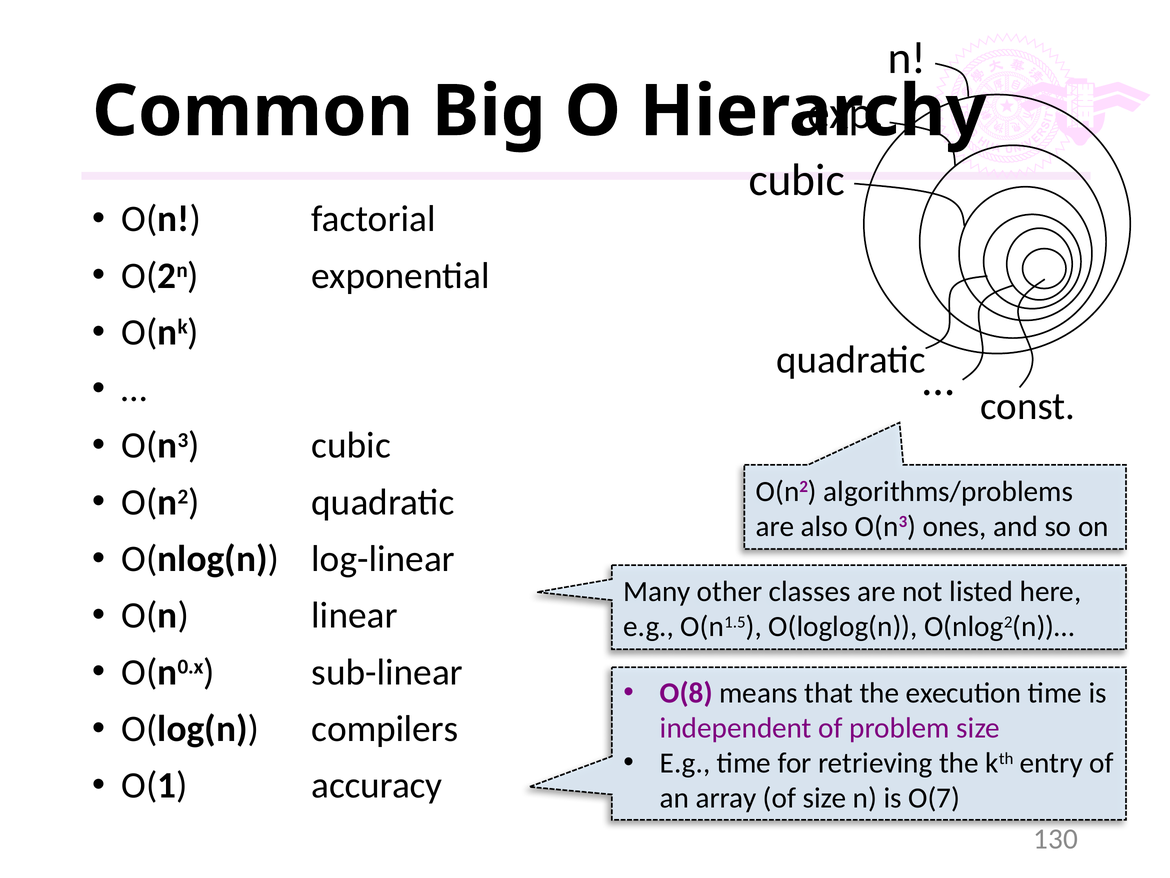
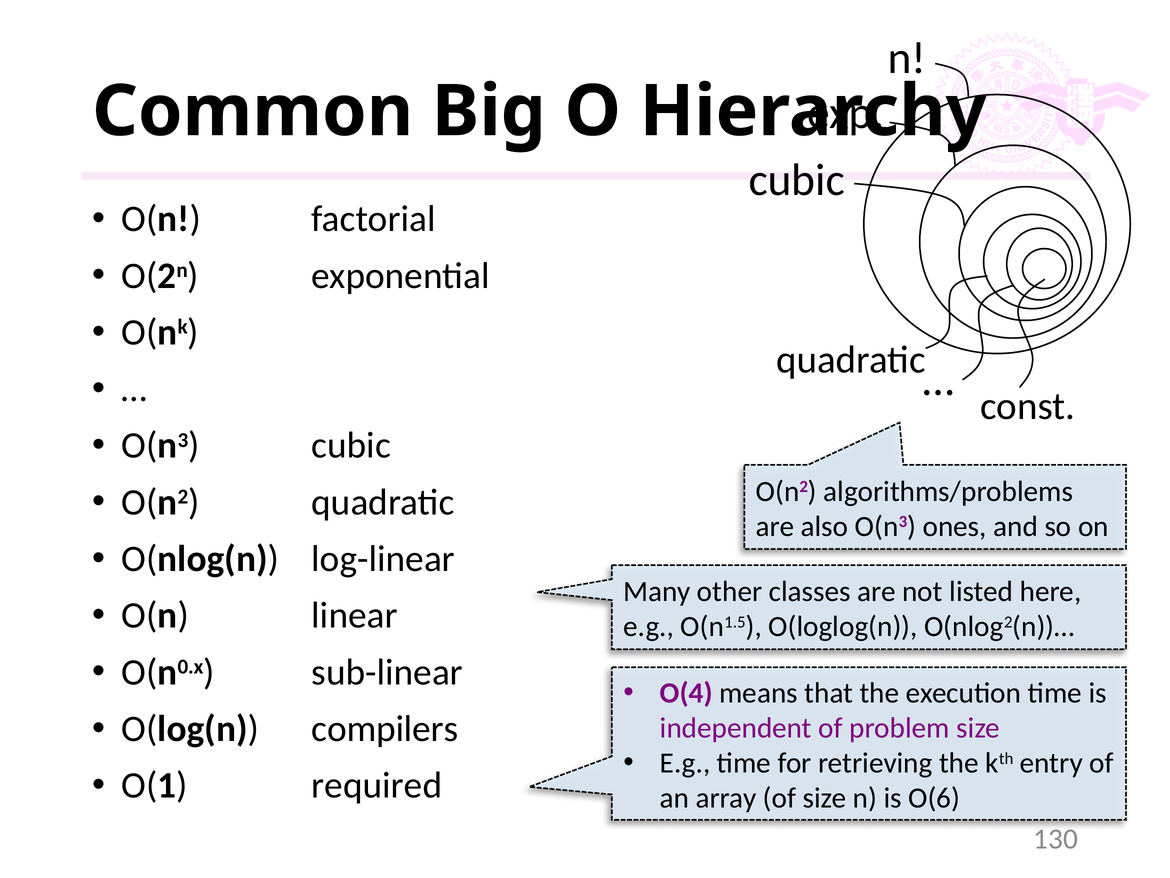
O(8: O(8 -> O(4 (686, 693)
accuracy: accuracy -> required (377, 785)
O(7: O(7 -> O(6 (934, 798)
